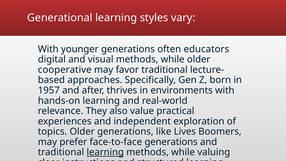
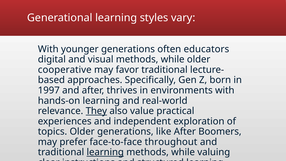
1957: 1957 -> 1997 (49, 90)
They underline: none -> present (96, 111)
like Lives: Lives -> After (185, 131)
face-to-face generations: generations -> throughout (171, 142)
